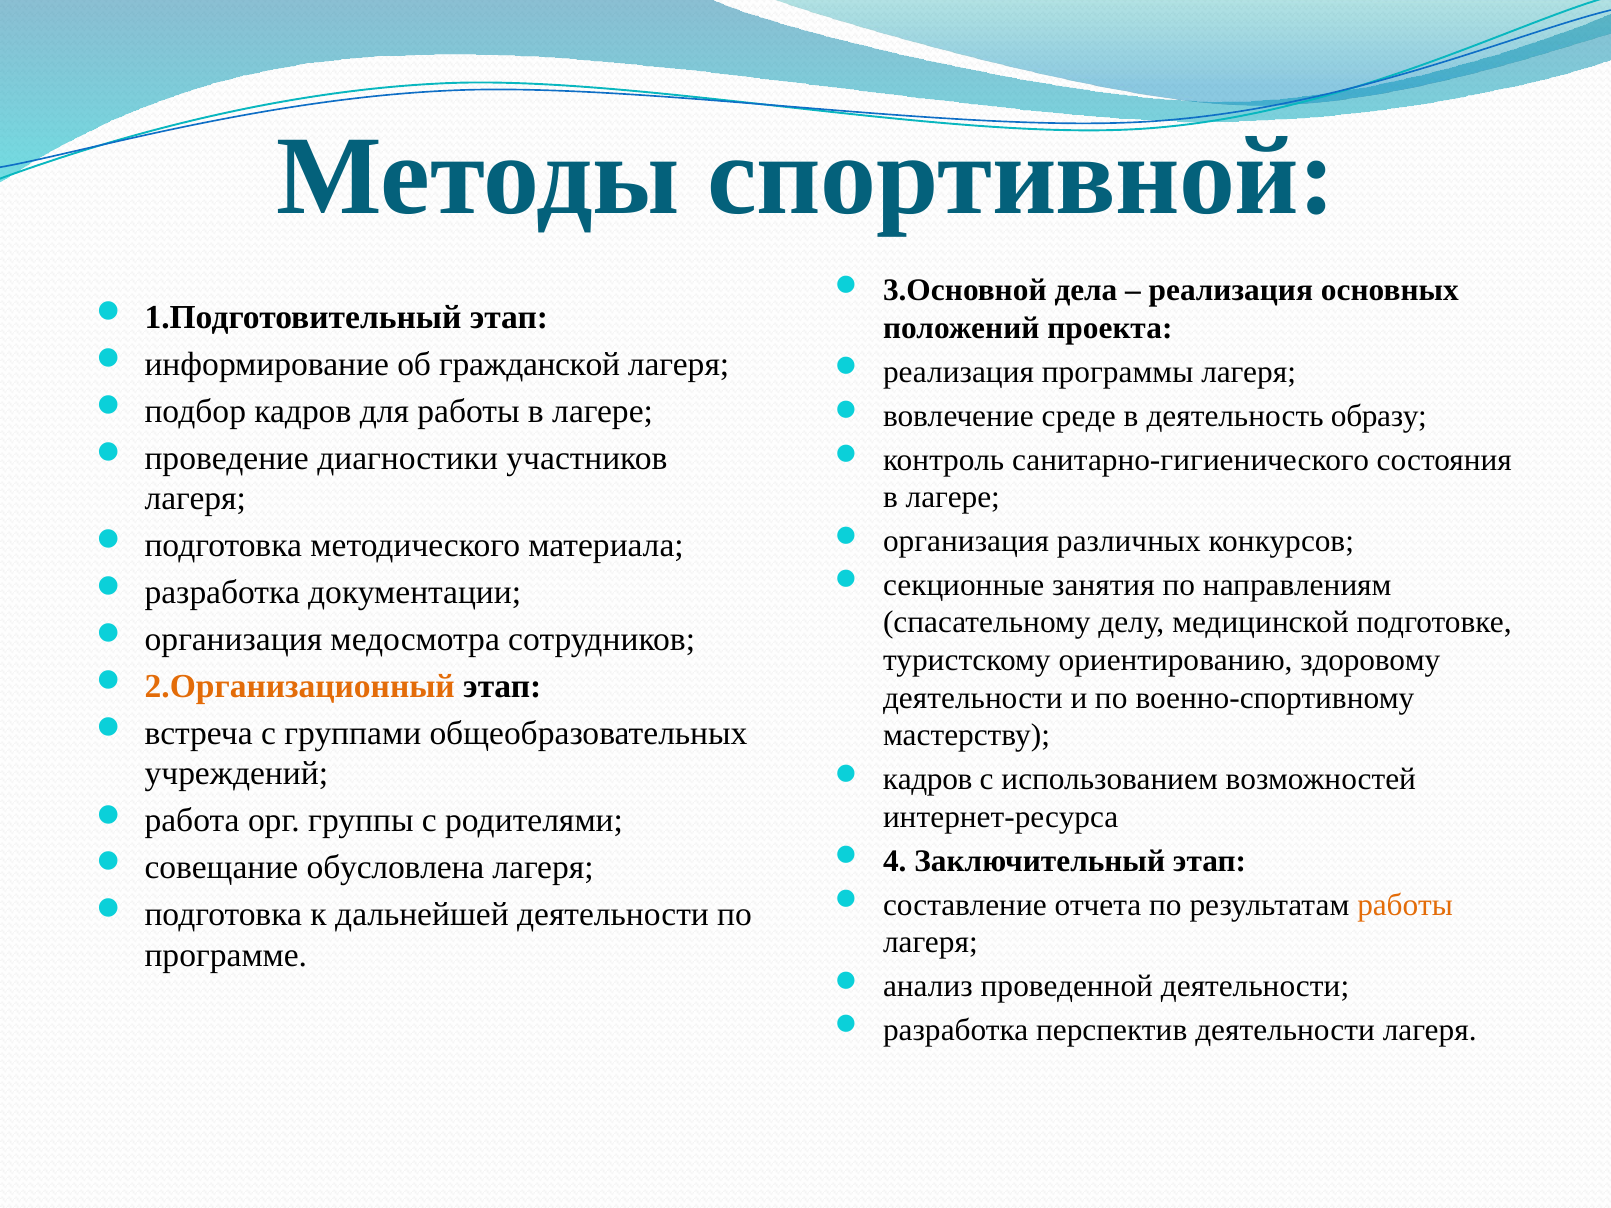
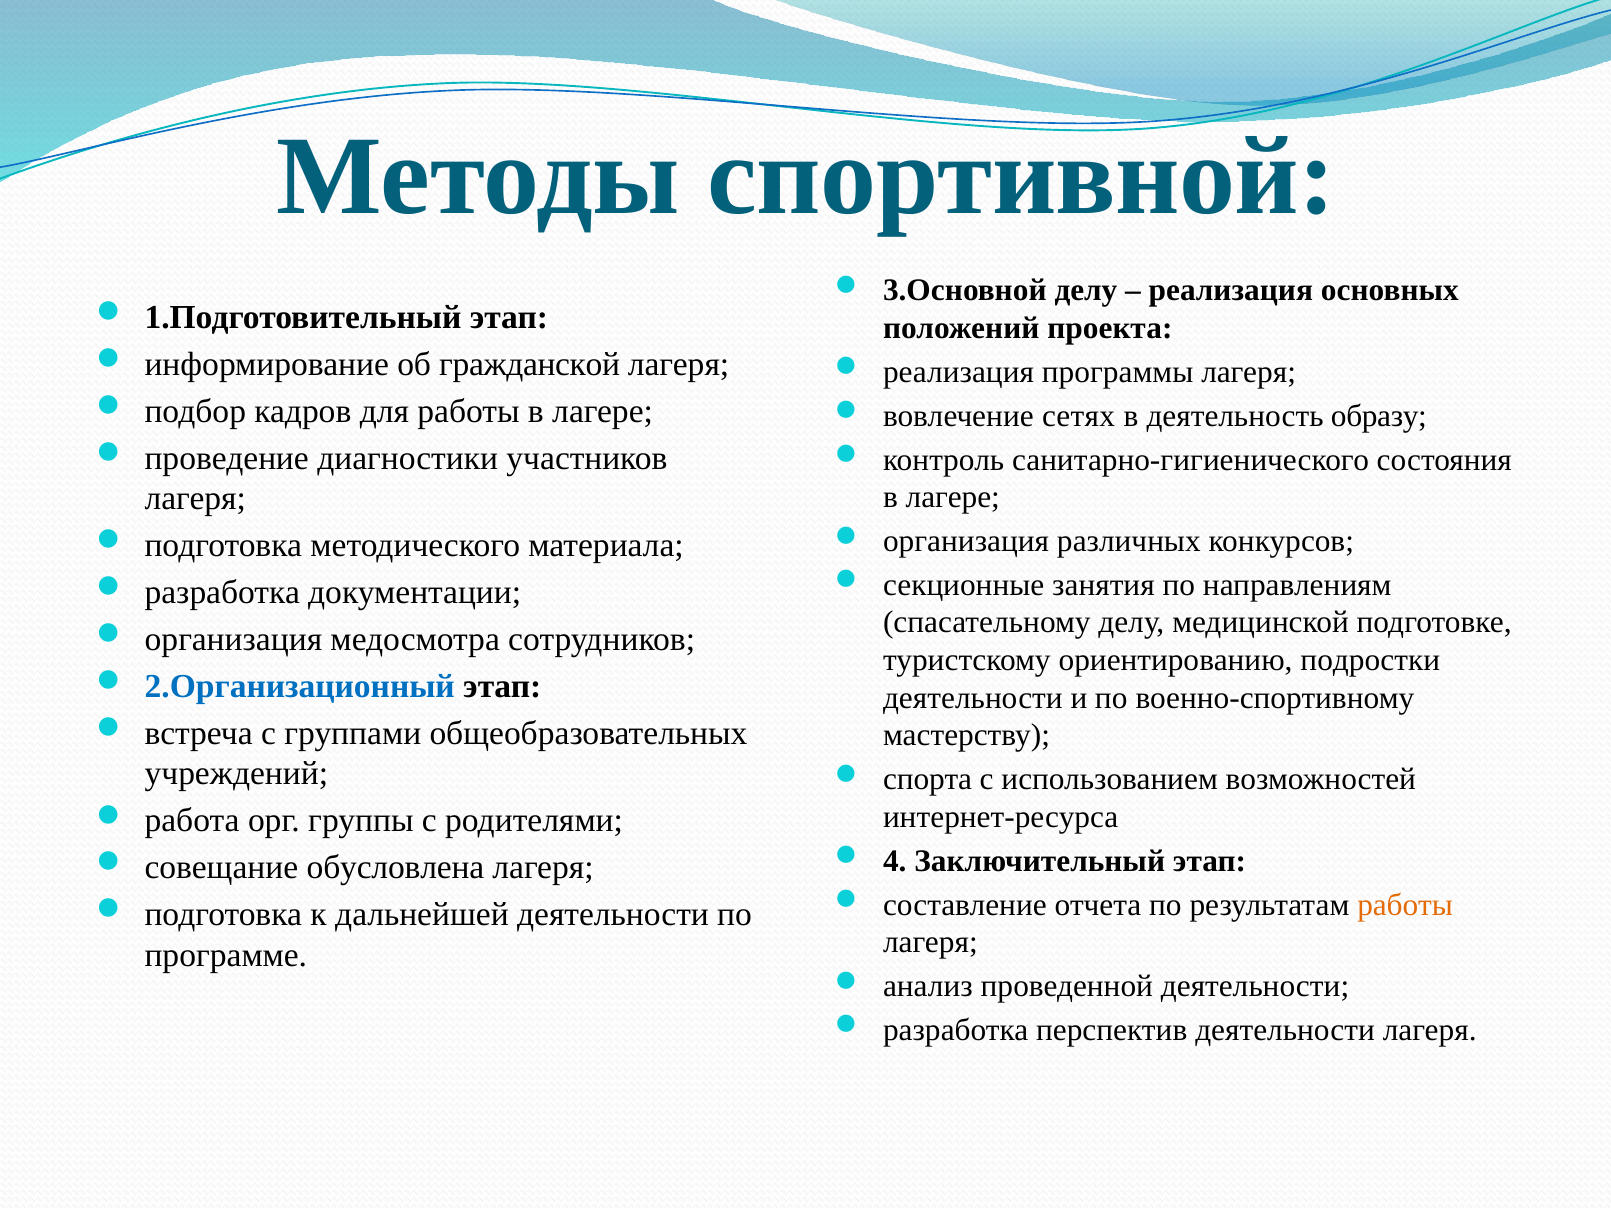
3.Основной дела: дела -> делу (1086, 290)
среде: среде -> сетях (1079, 416)
здоровому: здоровому -> подростки (1370, 660)
2.Организационный colour: orange -> blue (300, 687)
кадров: кадров -> спорта (928, 779)
